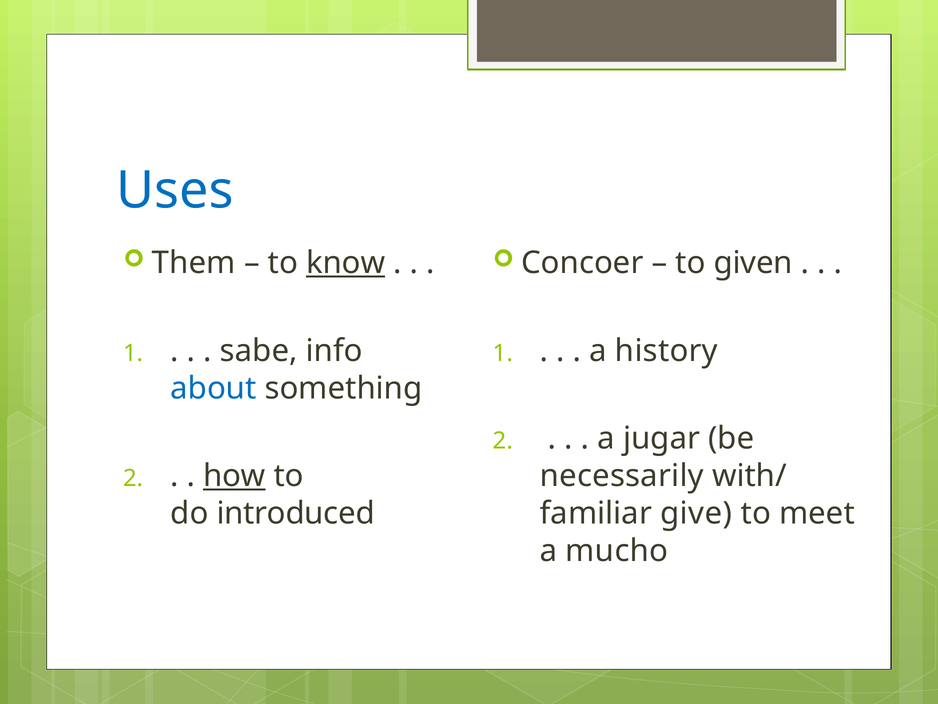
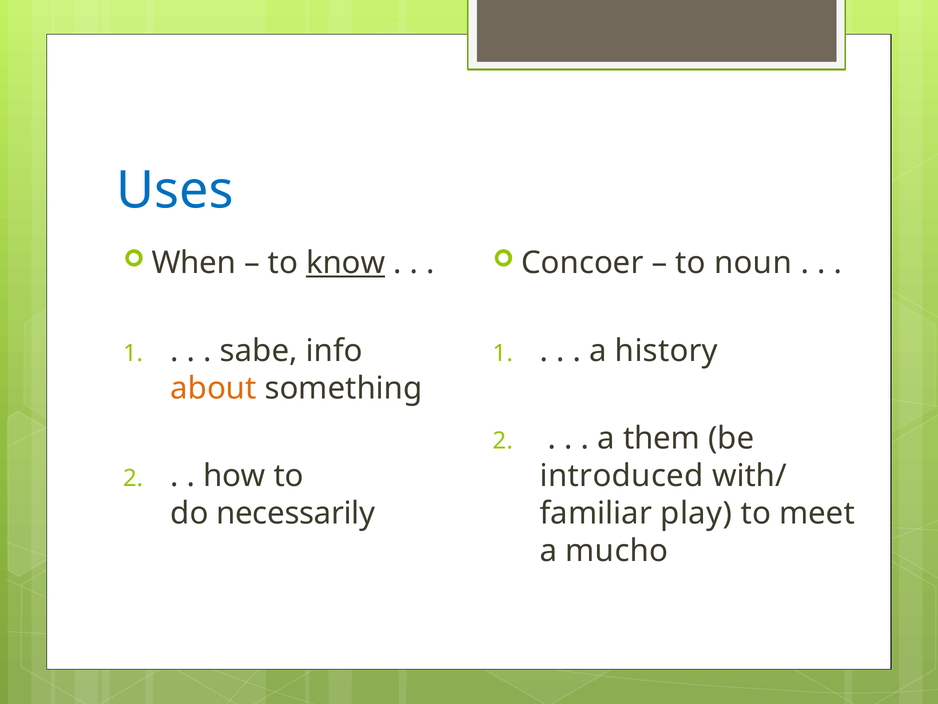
Them: Them -> When (194, 263)
given: given -> noun (753, 263)
about colour: blue -> orange (213, 388)
jugar: jugar -> them (662, 438)
necessarily: necessarily -> introduced (622, 476)
how underline: present -> none (234, 476)
introduced: introduced -> necessarily (296, 513)
give: give -> play (696, 513)
